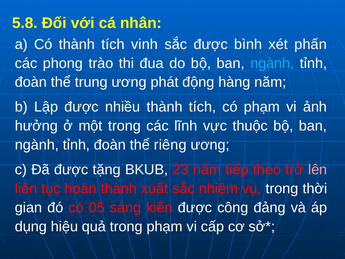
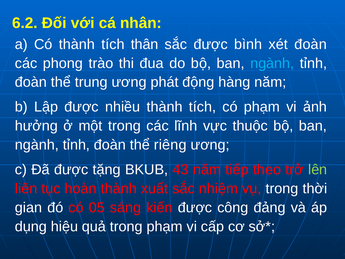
5.8: 5.8 -> 6.2 (25, 23)
vinh: vinh -> thân (145, 44)
xét phấn: phấn -> đoàn (311, 44)
23: 23 -> 43 (181, 170)
lên colour: pink -> light green (318, 170)
